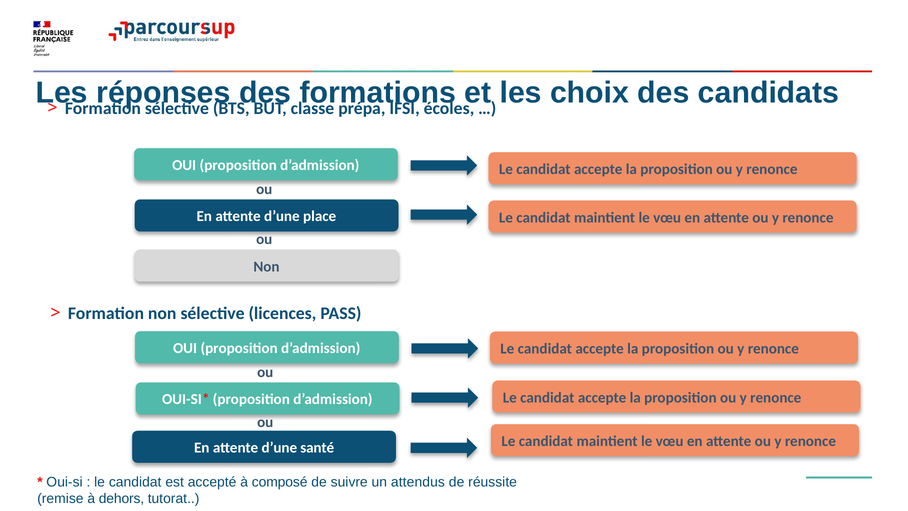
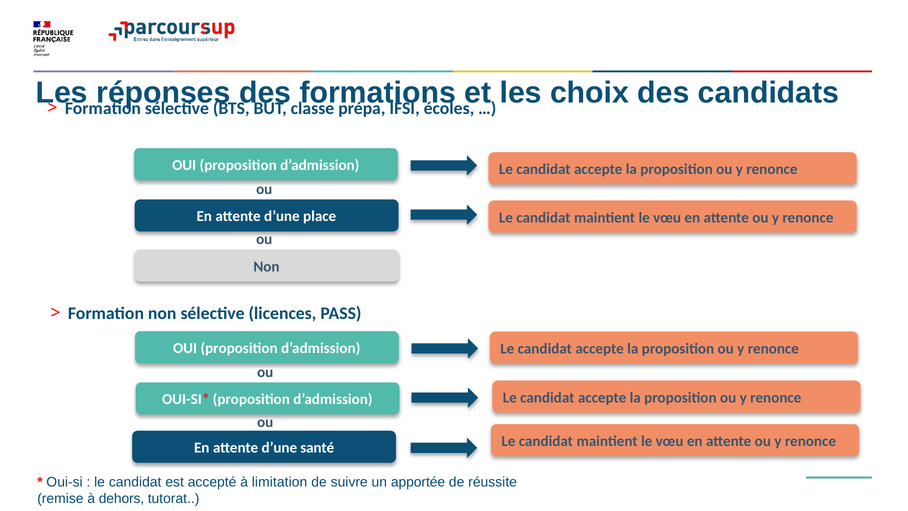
composé: composé -> limitation (280, 482)
attendus: attendus -> apportée (418, 482)
